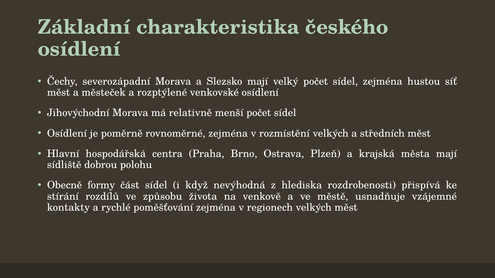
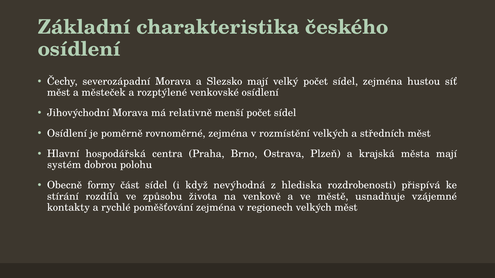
sídliště: sídliště -> systém (64, 165)
